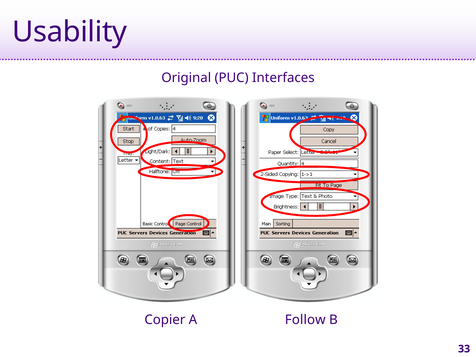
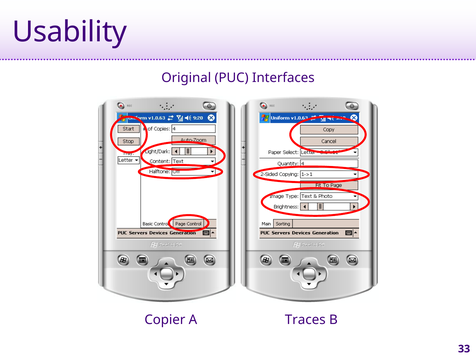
Follow: Follow -> Traces (305, 320)
